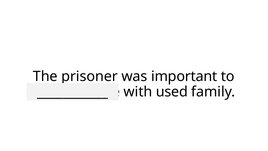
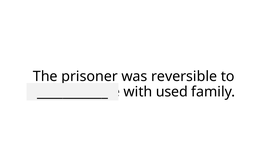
important: important -> reversible (184, 76)
